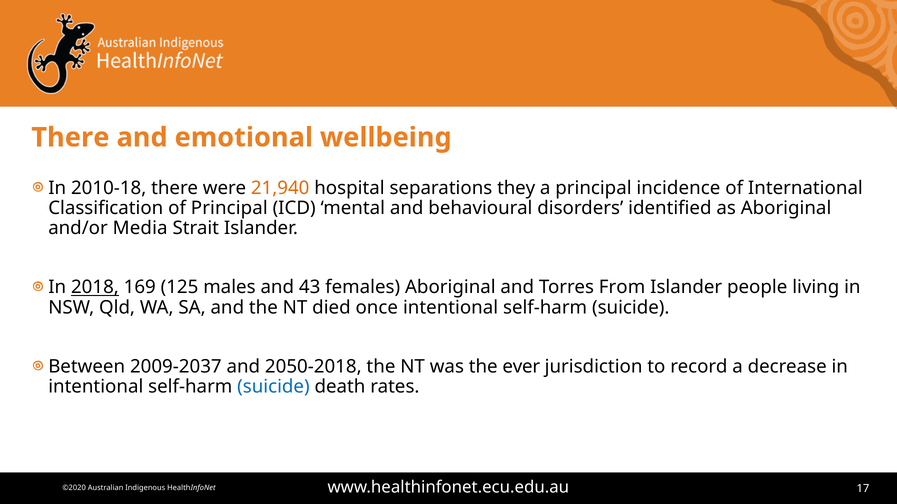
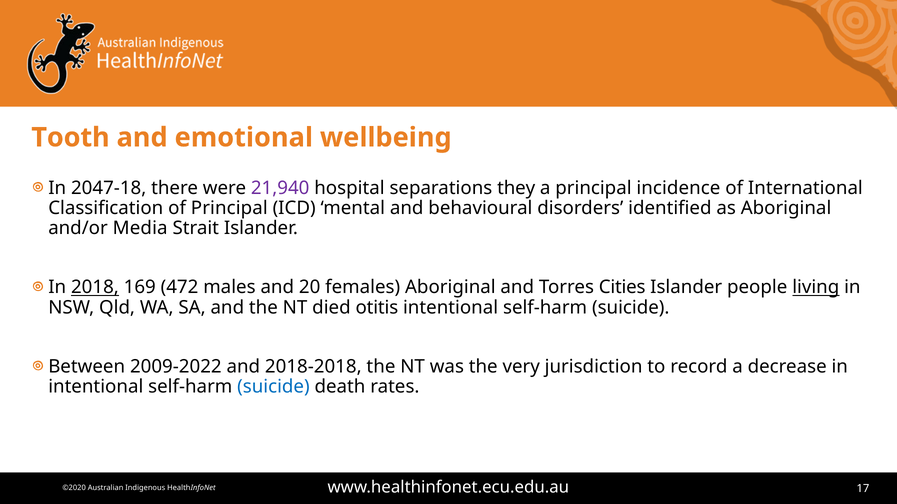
There: There -> Tooth (70, 138)
2010-18: 2010-18 -> 2047-18 (109, 188)
21,940 colour: orange -> purple (280, 188)
125: 125 -> 472 (180, 288)
43: 43 -> 20 (310, 288)
From: From -> Cities (622, 288)
living underline: none -> present (816, 288)
once: once -> otitis (377, 308)
2009-2037: 2009-2037 -> 2009-2022 (176, 367)
2050-2018: 2050-2018 -> 2018-2018 (313, 367)
ever: ever -> very (521, 367)
